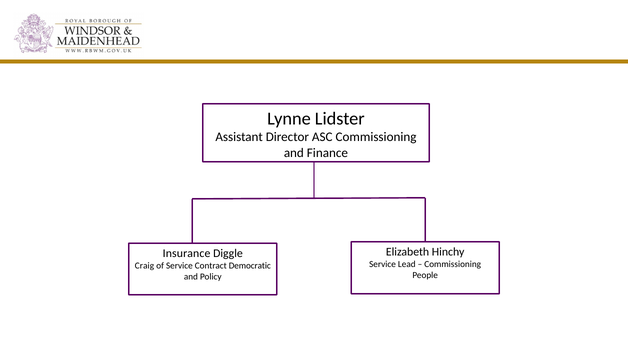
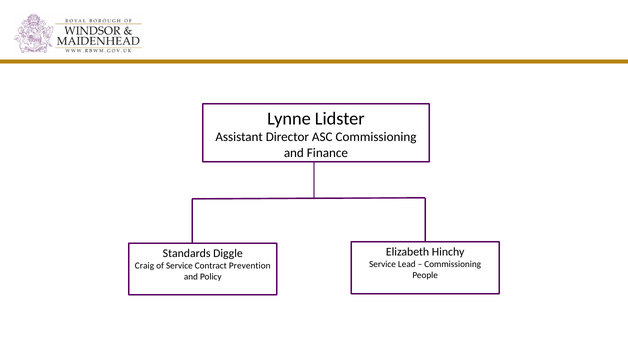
Insurance: Insurance -> Standards (187, 253)
Democratic: Democratic -> Prevention (250, 266)
